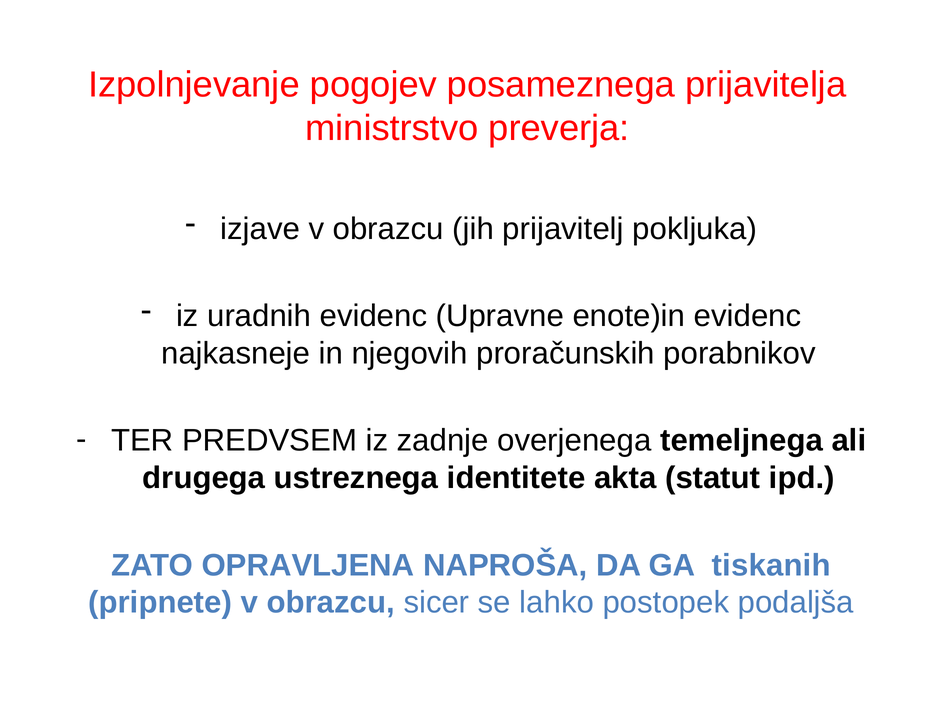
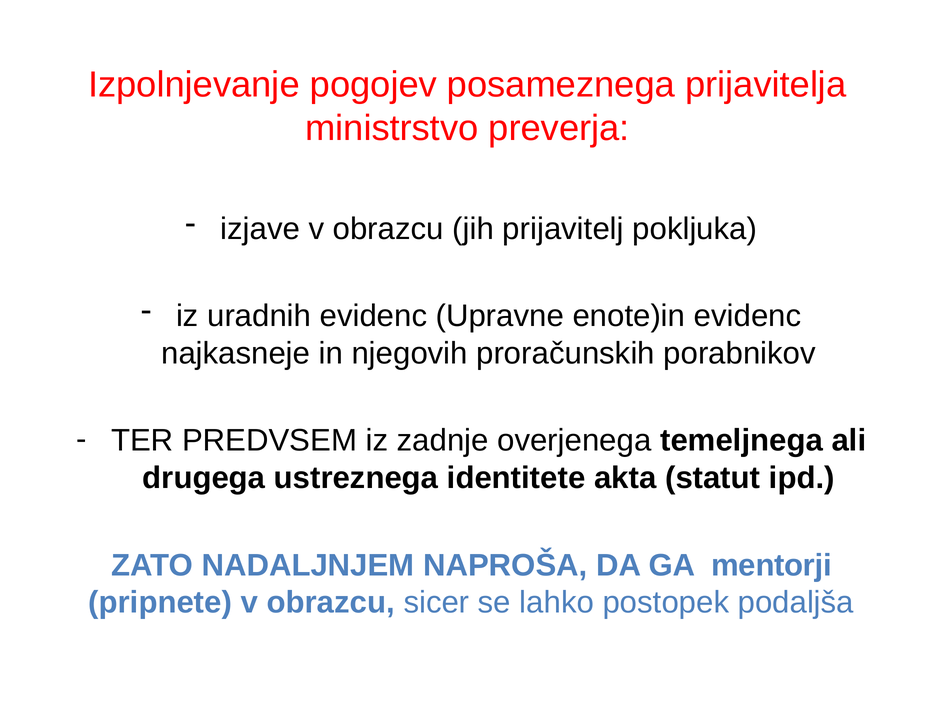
OPRAVLJENA: OPRAVLJENA -> NADALJNJEM (308, 565)
tiskanih: tiskanih -> mentorji (771, 565)
